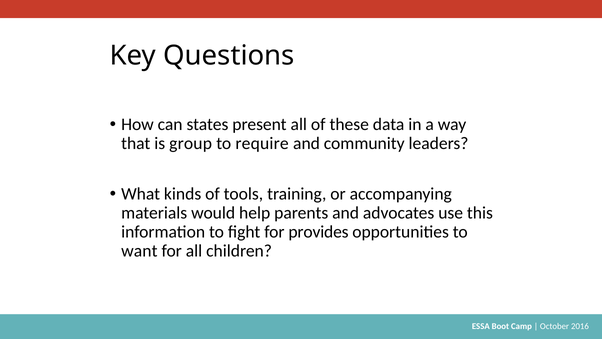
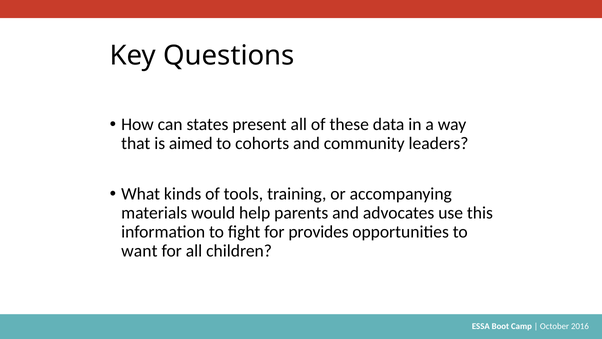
group: group -> aimed (191, 143)
require: require -> cohorts (262, 143)
